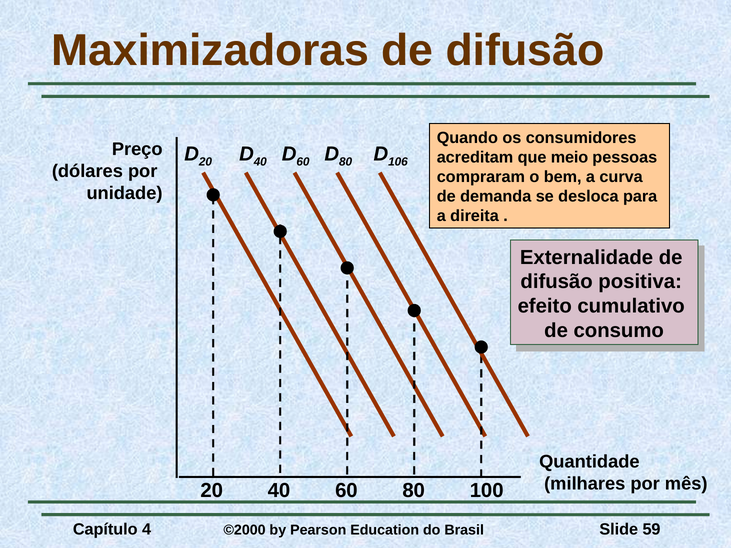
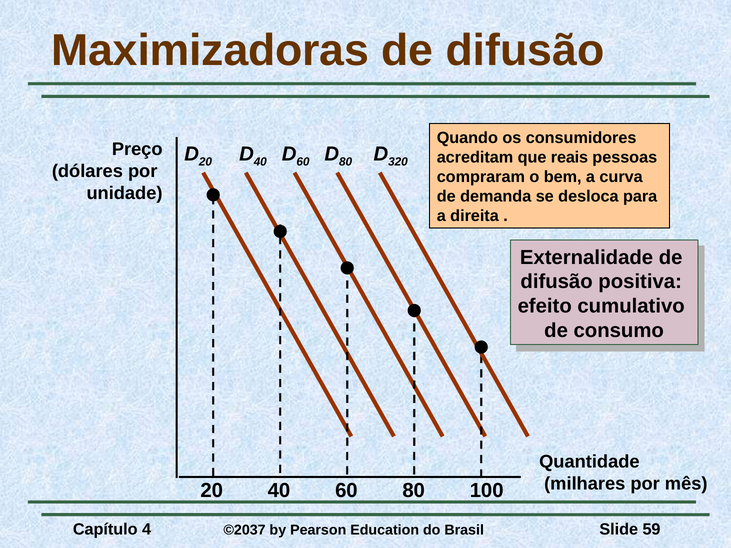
106: 106 -> 320 (398, 162)
meio: meio -> reais (569, 157)
©2000: ©2000 -> ©2037 (245, 530)
